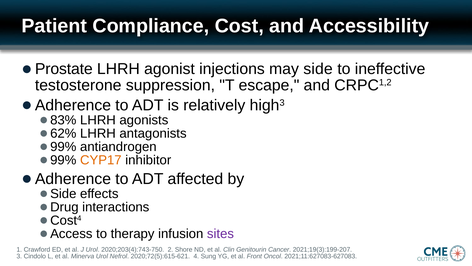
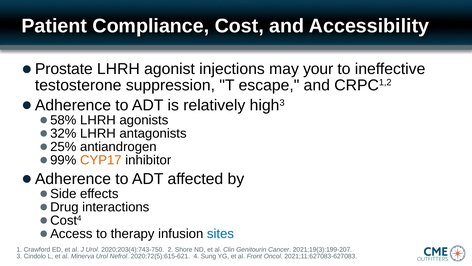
may side: side -> your (318, 69)
83%: 83% -> 58% (63, 120)
62%: 62% -> 32% (63, 133)
99%: 99% -> 25% (63, 147)
sites colour: purple -> blue (220, 233)
